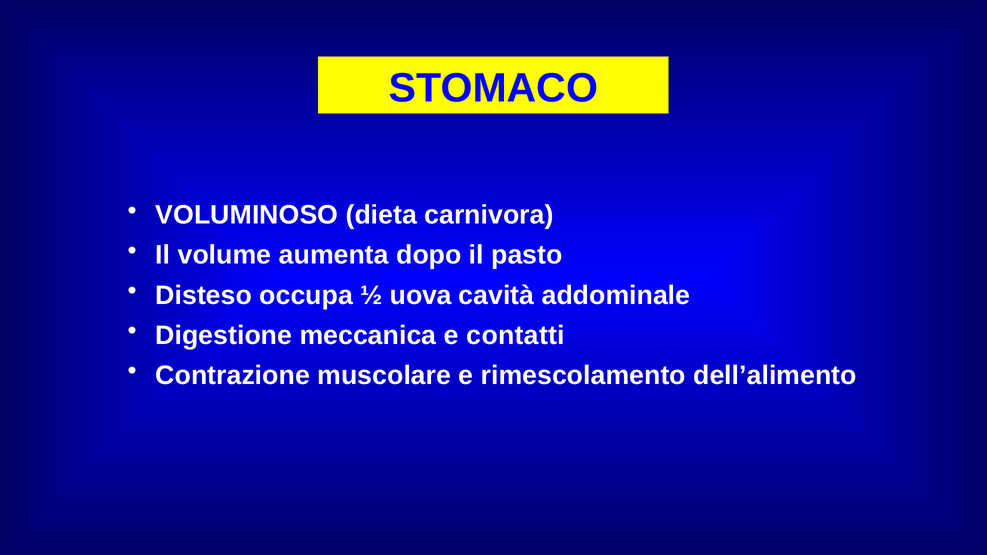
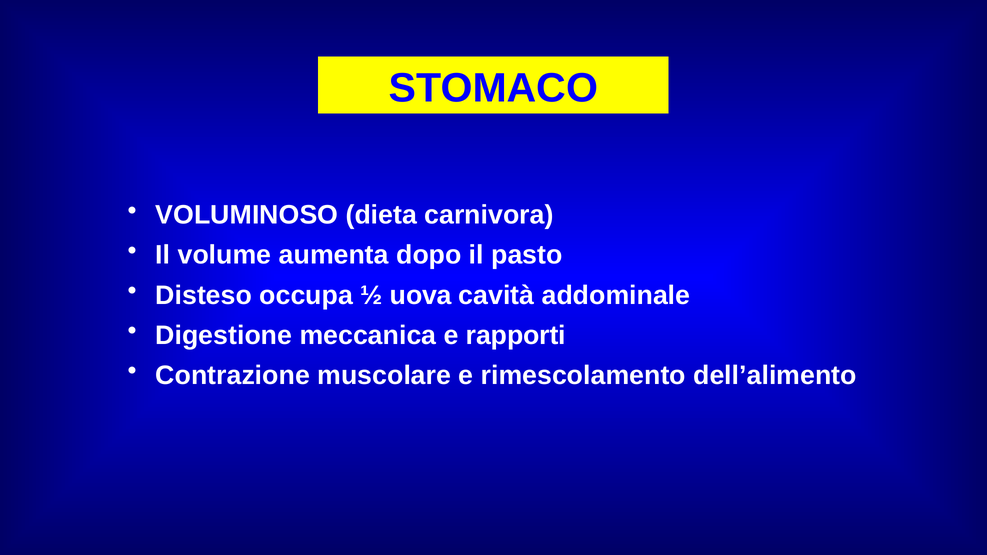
contatti: contatti -> rapporti (516, 335)
